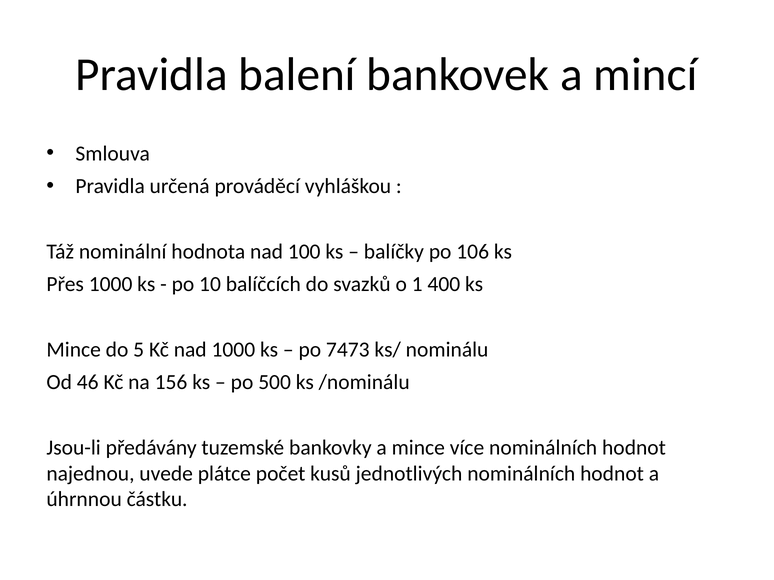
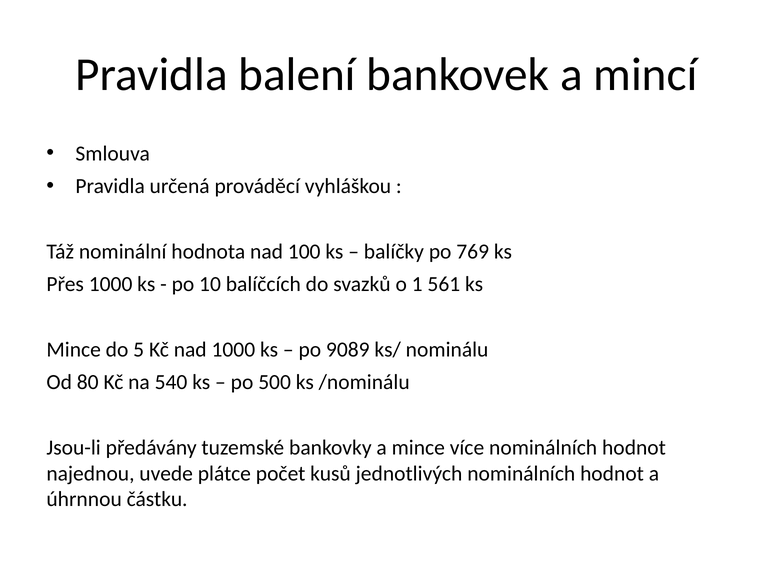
106: 106 -> 769 (473, 252)
400: 400 -> 561 (444, 285)
7473: 7473 -> 9089 (348, 350)
46: 46 -> 80 (88, 383)
156: 156 -> 540 (171, 383)
